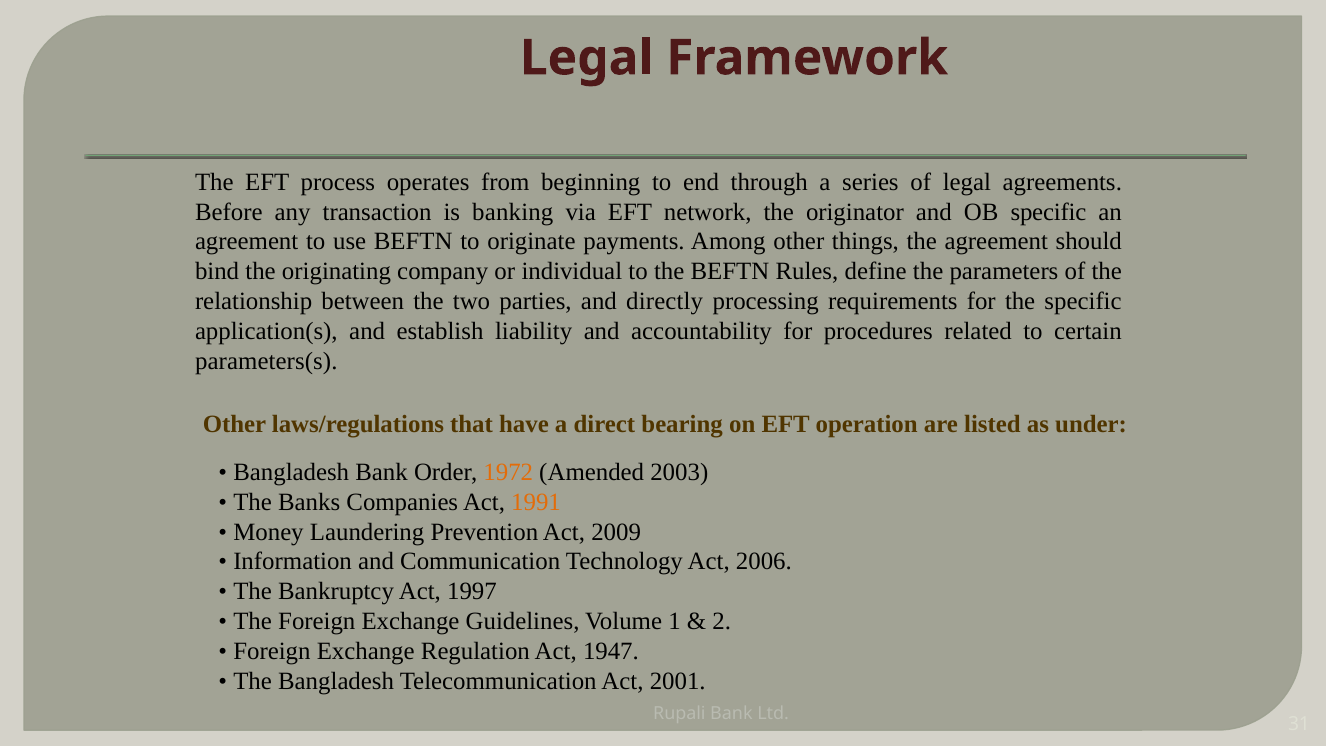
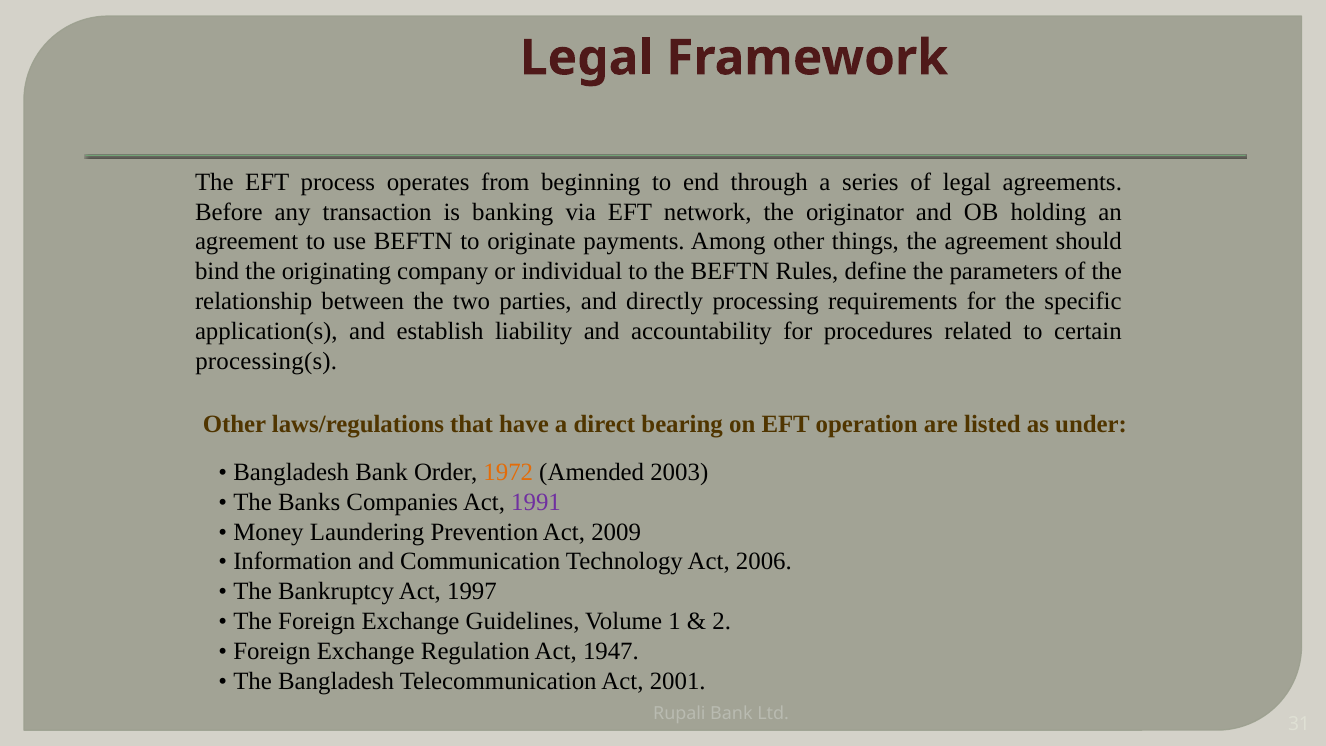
OB specific: specific -> holding (1048, 212)
parameters(s: parameters(s -> processing(s (266, 361)
1991 colour: orange -> purple (536, 502)
